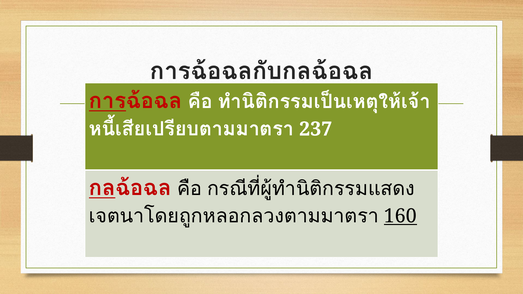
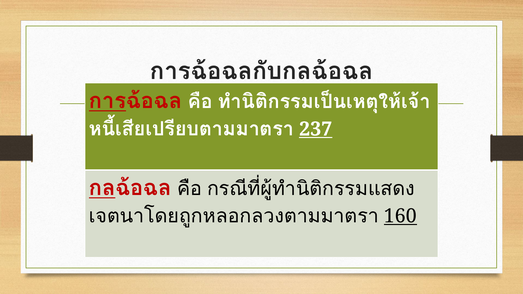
237 underline: none -> present (316, 129)
